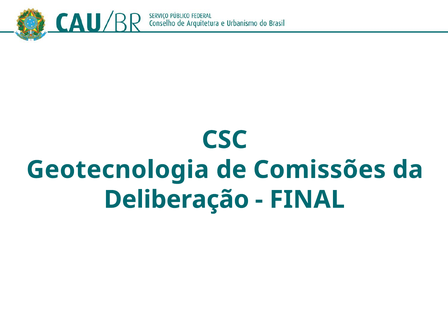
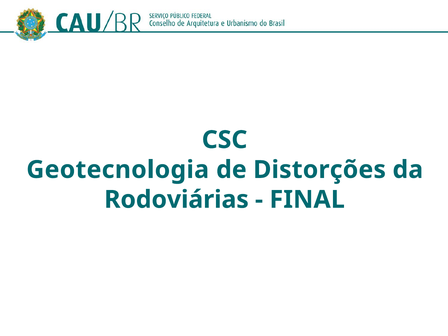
Comissões: Comissões -> Distorções (320, 170)
Deliberação: Deliberação -> Rodoviárias (176, 200)
